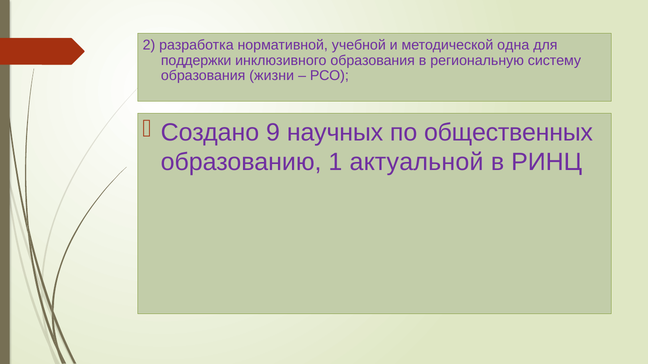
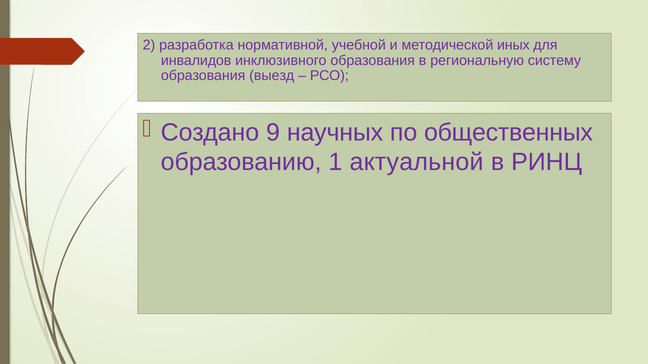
одна: одна -> иных (513, 45)
поддержки: поддержки -> инвалидов (196, 60)
жизни: жизни -> выезд (272, 76)
